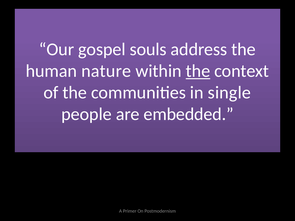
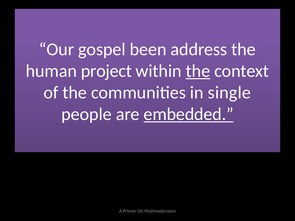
souls: souls -> been (148, 49)
nature: nature -> project (106, 71)
embedded underline: none -> present (189, 114)
